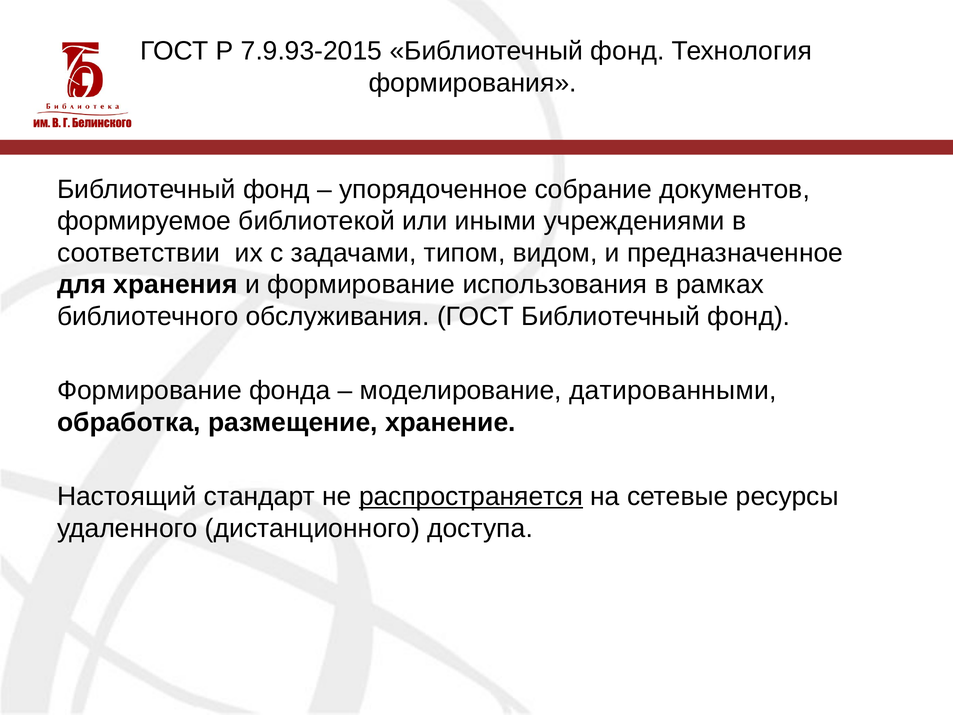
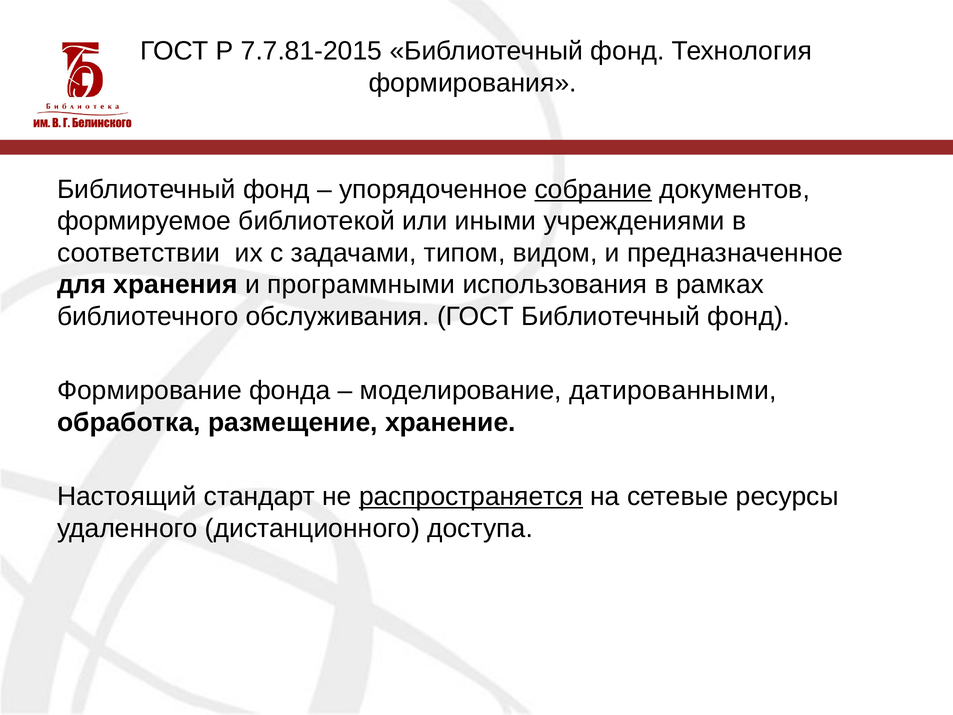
7.9.93-2015: 7.9.93-2015 -> 7.7.81-2015 (312, 51)
собрание underline: none -> present (593, 189)
и формирование: формирование -> программными (361, 285)
